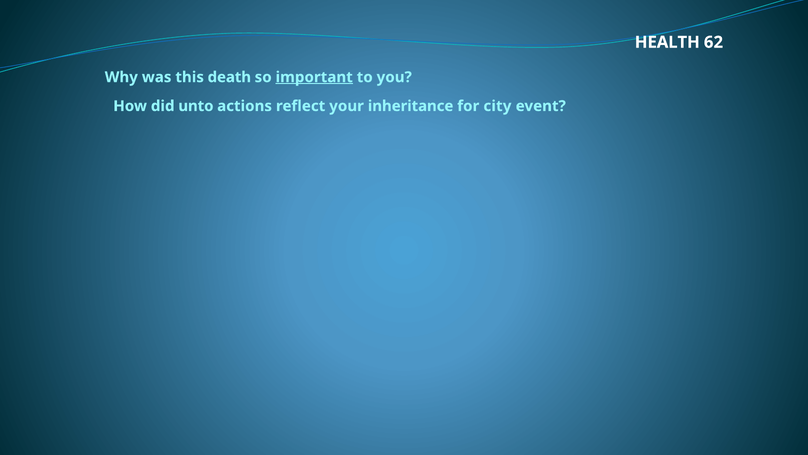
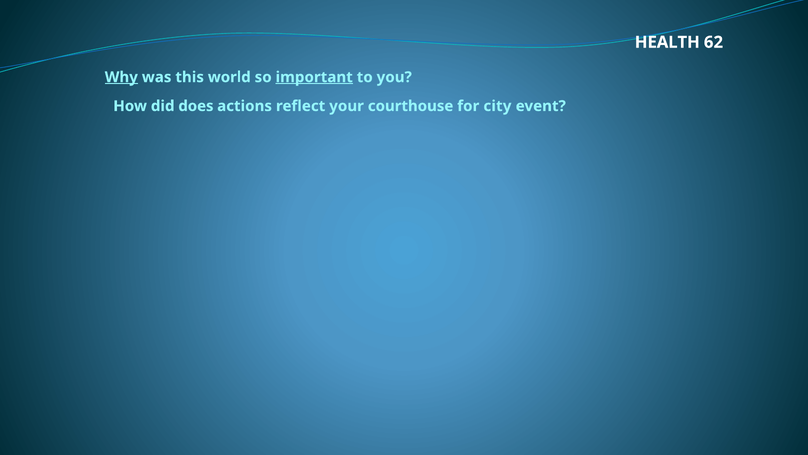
Why underline: none -> present (121, 77)
death: death -> world (229, 77)
unto: unto -> does (196, 106)
inheritance: inheritance -> courthouse (411, 106)
